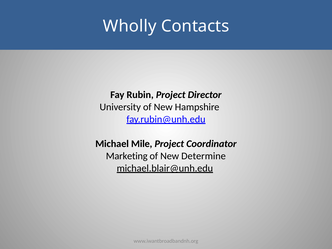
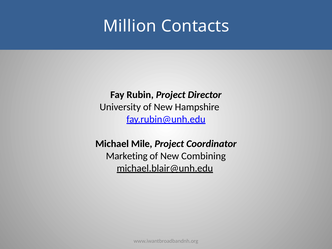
Wholly: Wholly -> Million (130, 26)
Determine: Determine -> Combining (204, 156)
